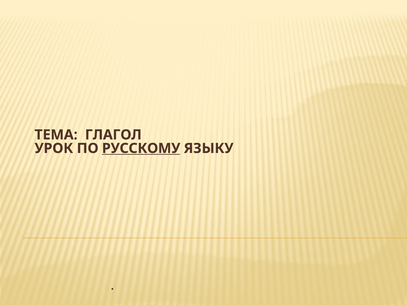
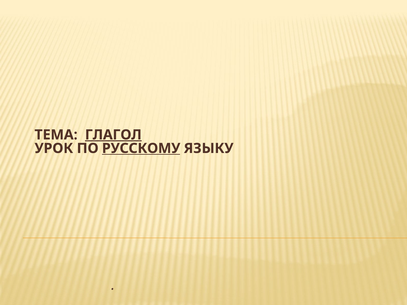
ГЛАГОЛ underline: none -> present (113, 135)
